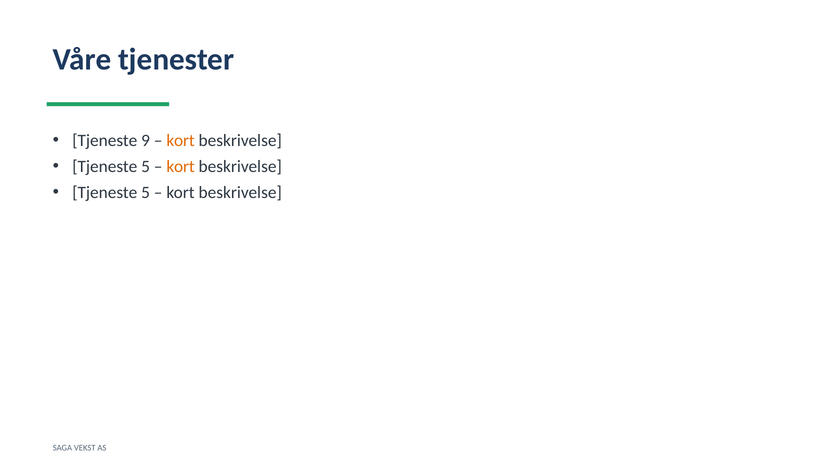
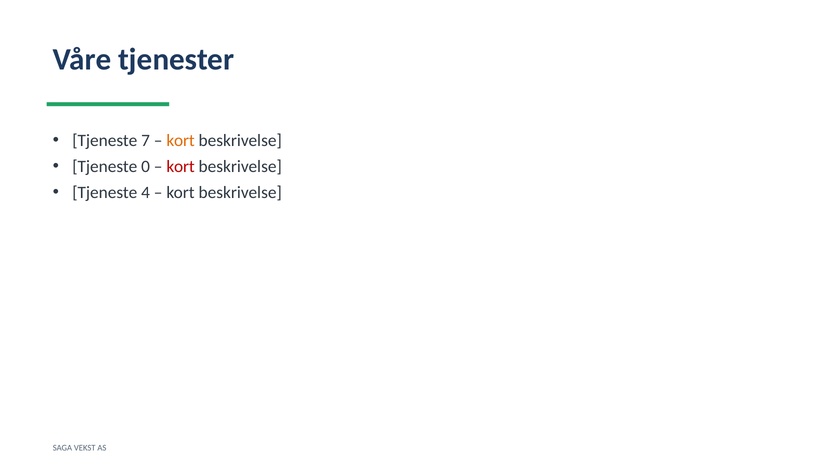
9: 9 -> 7 (146, 141)
5: 5 -> 0 (146, 167)
kort colour: orange -> red (181, 167)
5: 5 -> 4 (146, 192)
